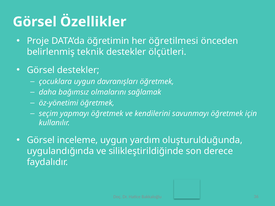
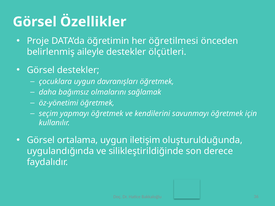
teknik: teknik -> aileyle (90, 52)
inceleme: inceleme -> ortalama (78, 140)
yardım: yardım -> iletişim (145, 140)
